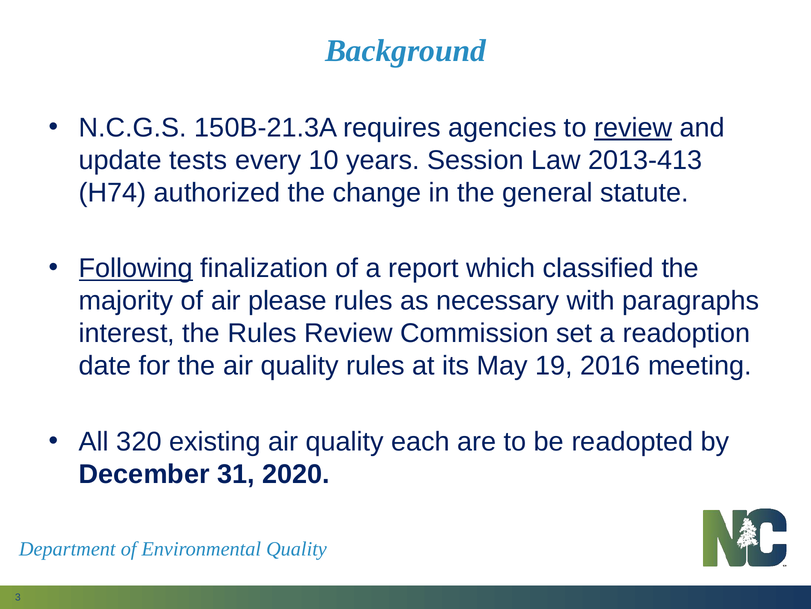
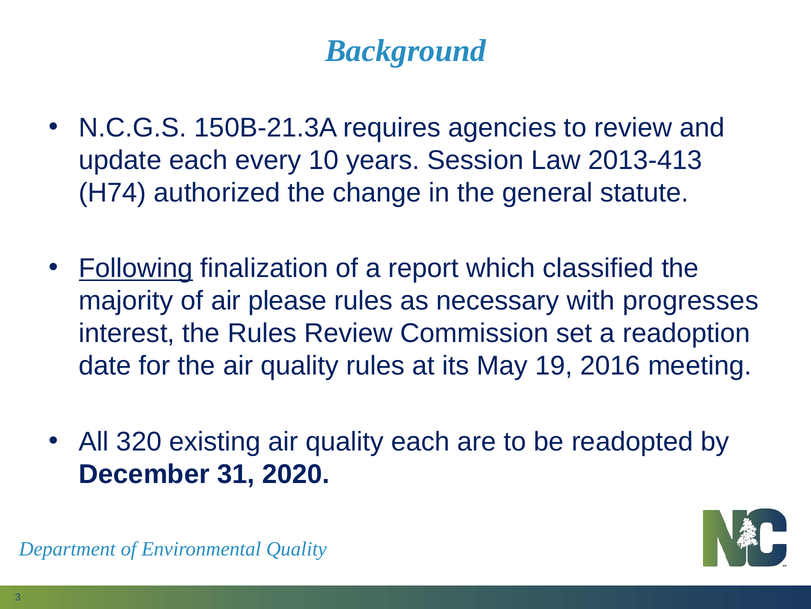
review underline: present -> none (633, 128)
update tests: tests -> each (198, 160)
paragraphs: paragraphs -> progresses (691, 301)
